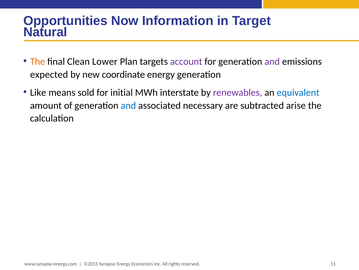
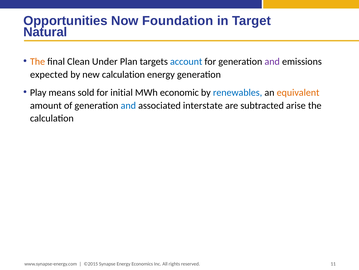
Information: Information -> Foundation (178, 21)
Lower: Lower -> Under (105, 61)
account colour: purple -> blue (186, 61)
new coordinate: coordinate -> calculation (123, 74)
Like: Like -> Play (38, 92)
interstate: interstate -> economic (179, 92)
renewables colour: purple -> blue (238, 92)
equivalent colour: blue -> orange (298, 92)
necessary: necessary -> interstate (203, 105)
